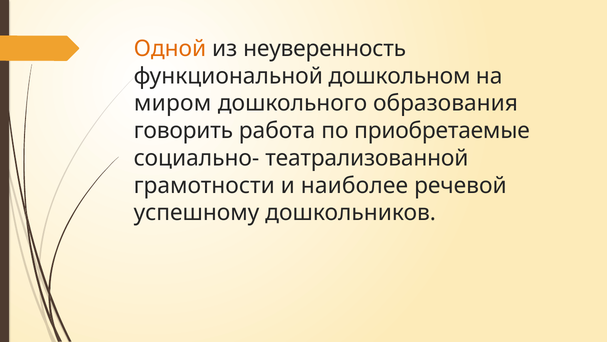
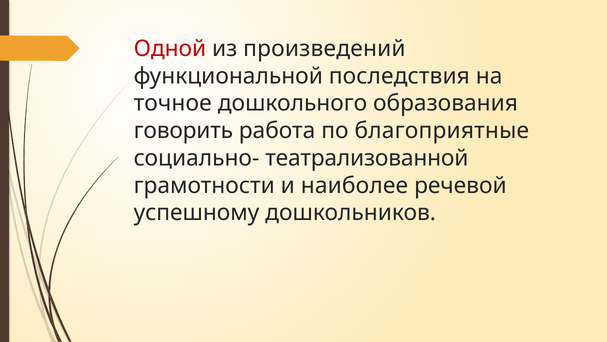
Одной colour: orange -> red (170, 49)
неуверенность: неуверенность -> произведений (324, 49)
дошкольном: дошкольном -> последствия (399, 76)
миром: миром -> точное (173, 103)
приобретаемые: приобретаемые -> благоприятные (442, 131)
